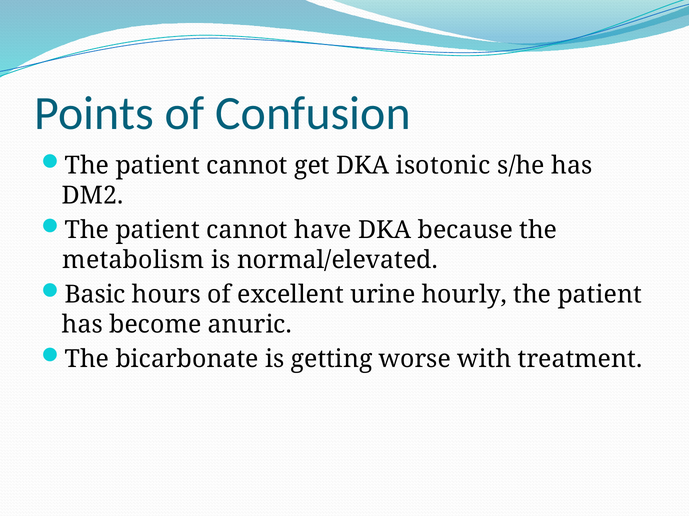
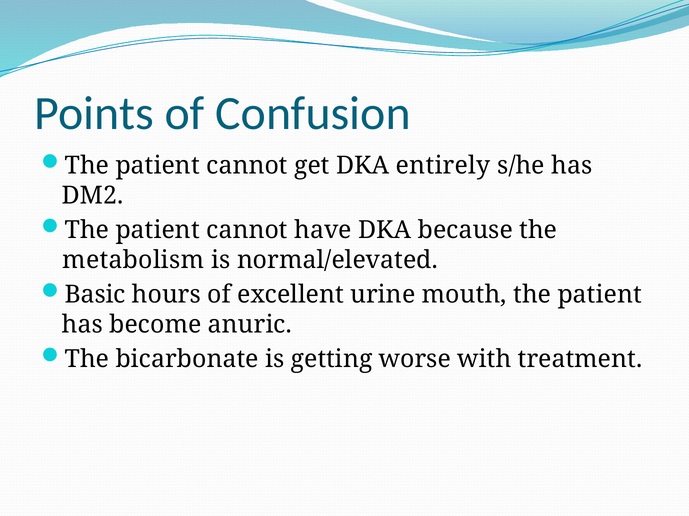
isotonic: isotonic -> entirely (443, 166)
hourly: hourly -> mouth (464, 295)
